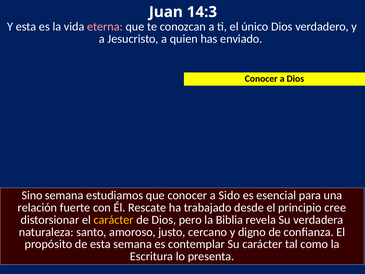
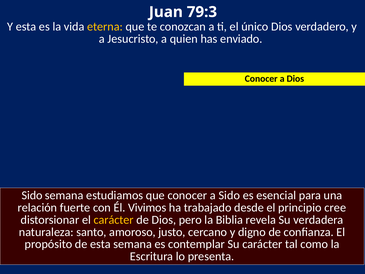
14:3: 14:3 -> 79:3 (202, 12)
eterna colour: pink -> yellow (105, 27)
Sino: Sino -> Sido (32, 195)
Rescate: Rescate -> Vivimos (147, 207)
